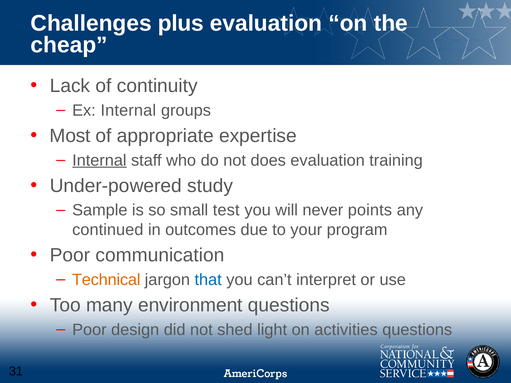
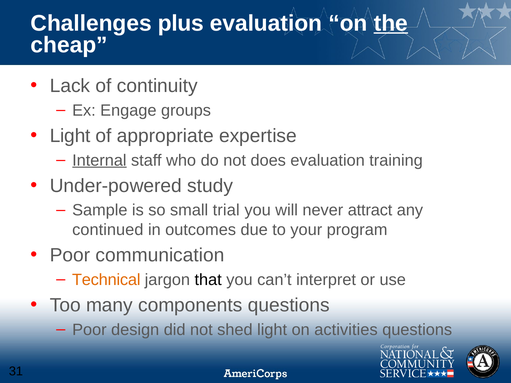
the underline: none -> present (391, 23)
Ex Internal: Internal -> Engage (128, 110)
Most: Most -> Light (70, 136)
test: test -> trial (226, 210)
points: points -> attract (370, 210)
that colour: blue -> black (208, 280)
environment: environment -> components (190, 305)
